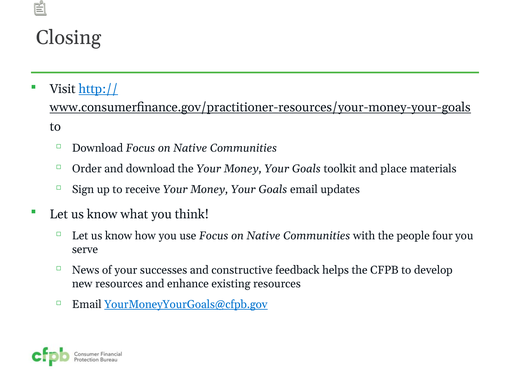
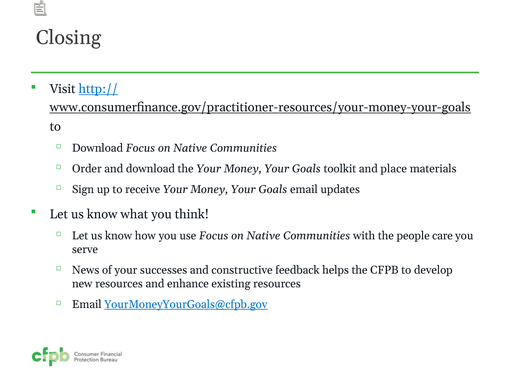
four: four -> care (442, 235)
